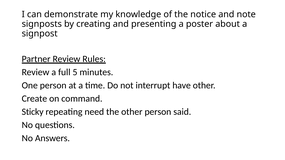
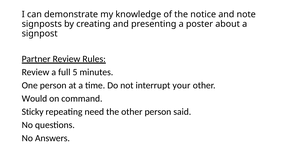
have: have -> your (181, 86)
Create: Create -> Would (34, 99)
